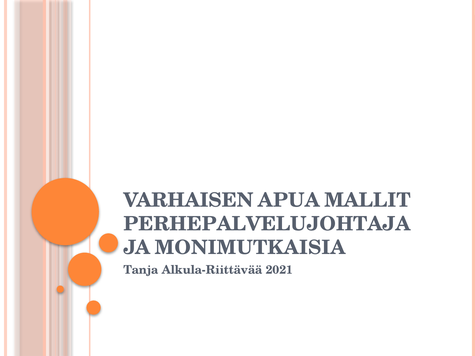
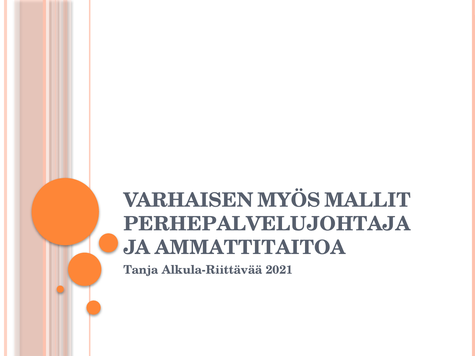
APUA: APUA -> MYÖS (289, 200)
MONIMUTKAISIA: MONIMUTKAISIA -> AMMATTITAITOA (250, 248)
